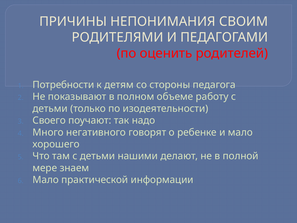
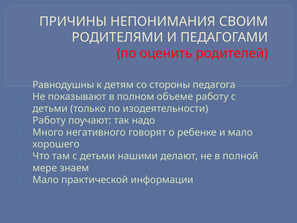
Потребности: Потребности -> Равнодушны (63, 85)
Своего: Своего -> Работу (49, 120)
